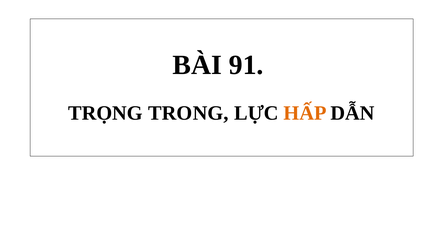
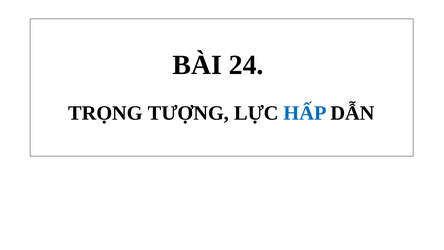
91: 91 -> 24 (246, 65)
TRONG: TRONG -> TƯỢNG (188, 113)
HẤP colour: orange -> blue (305, 113)
